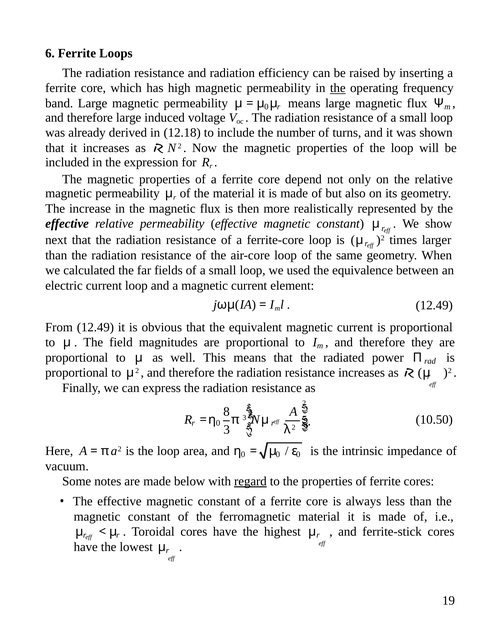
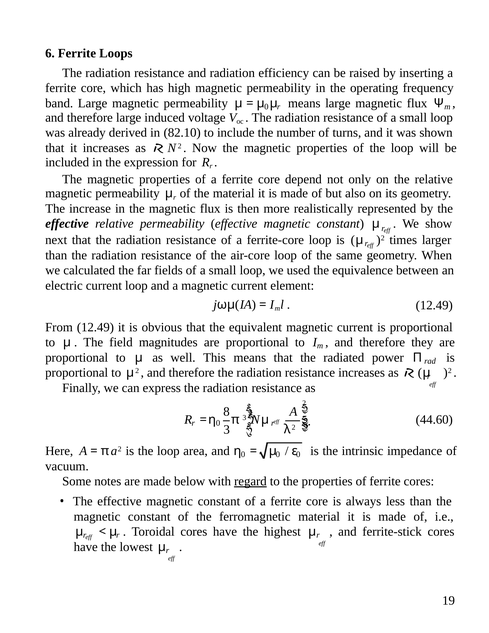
the underline: present -> none (338, 88)
12.18: 12.18 -> 82.10 (182, 133)
10.50: 10.50 -> 44.60 (434, 419)
